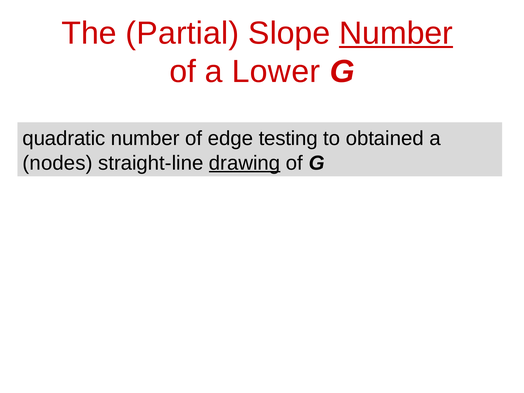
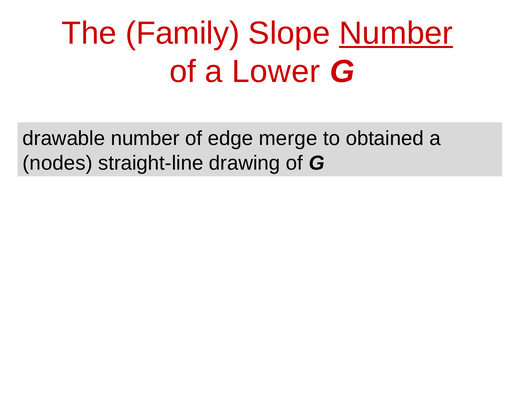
Partial: Partial -> Family (183, 33)
quadratic: quadratic -> drawable (64, 138)
testing: testing -> merge (288, 138)
drawing underline: present -> none (245, 163)
